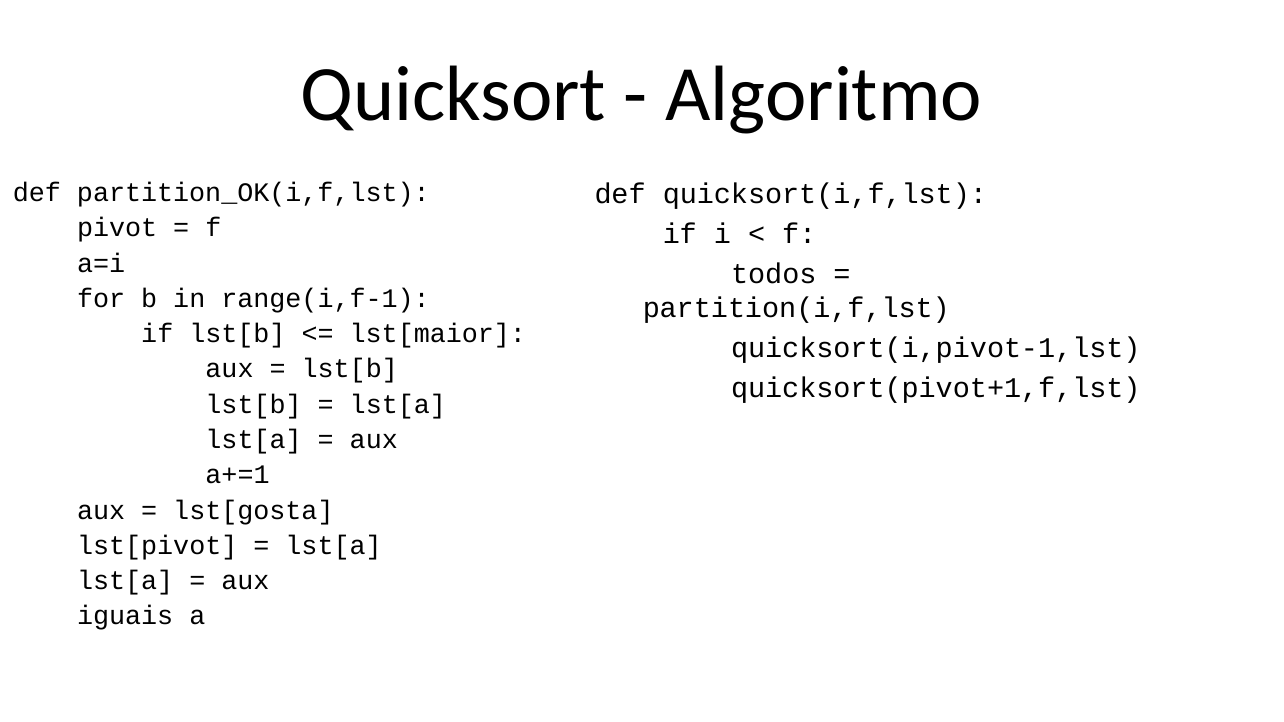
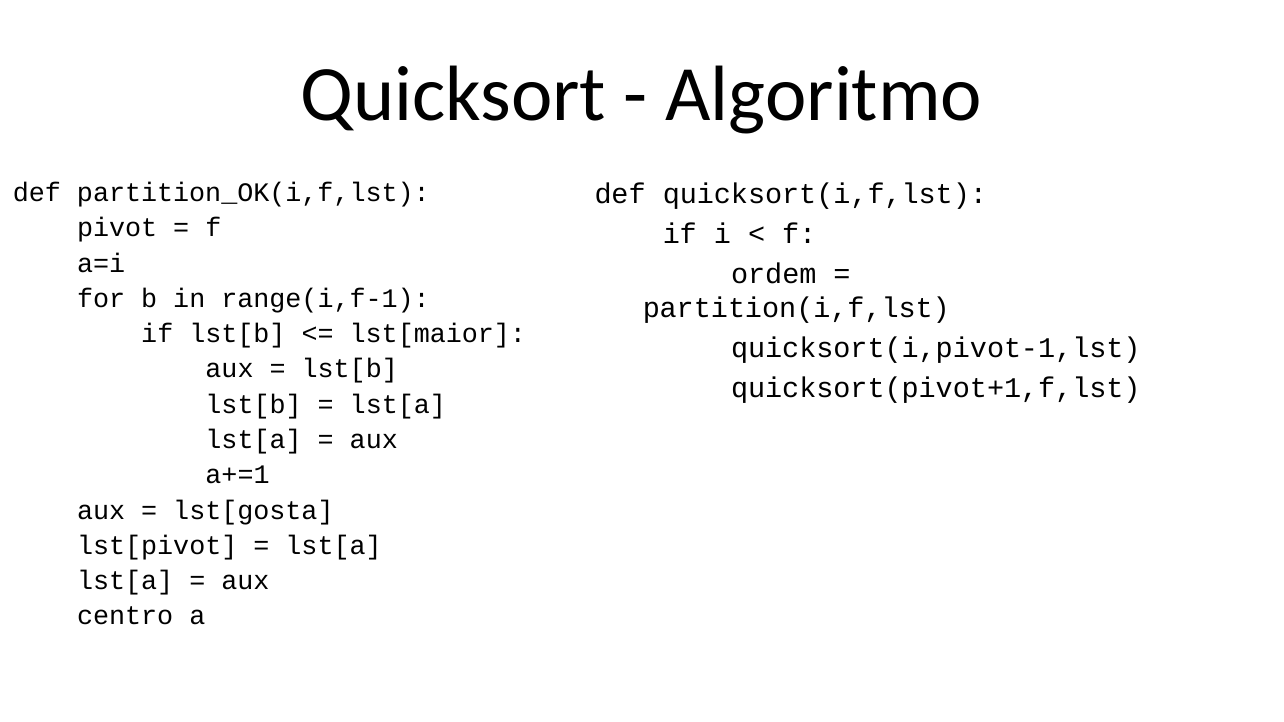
todos: todos -> ordem (774, 274)
iguais: iguais -> centro (125, 616)
